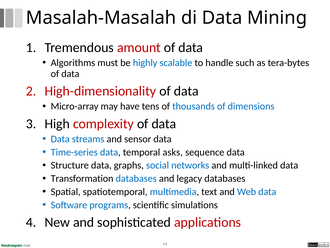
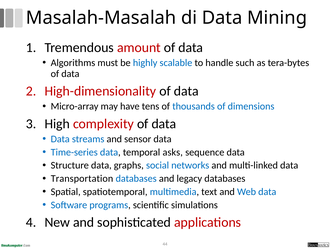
Transformation: Transformation -> Transportation (82, 178)
